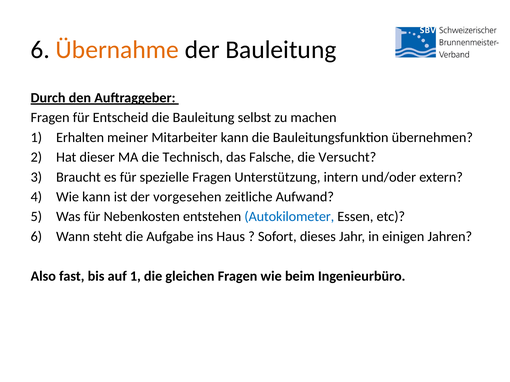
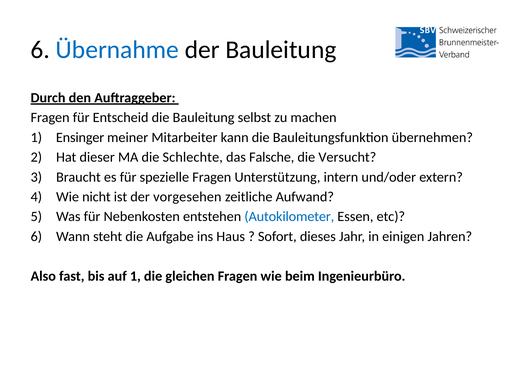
Übernahme colour: orange -> blue (117, 50)
Erhalten: Erhalten -> Ensinger (80, 138)
Technisch: Technisch -> Schlechte (193, 157)
Wie kann: kann -> nicht (96, 197)
